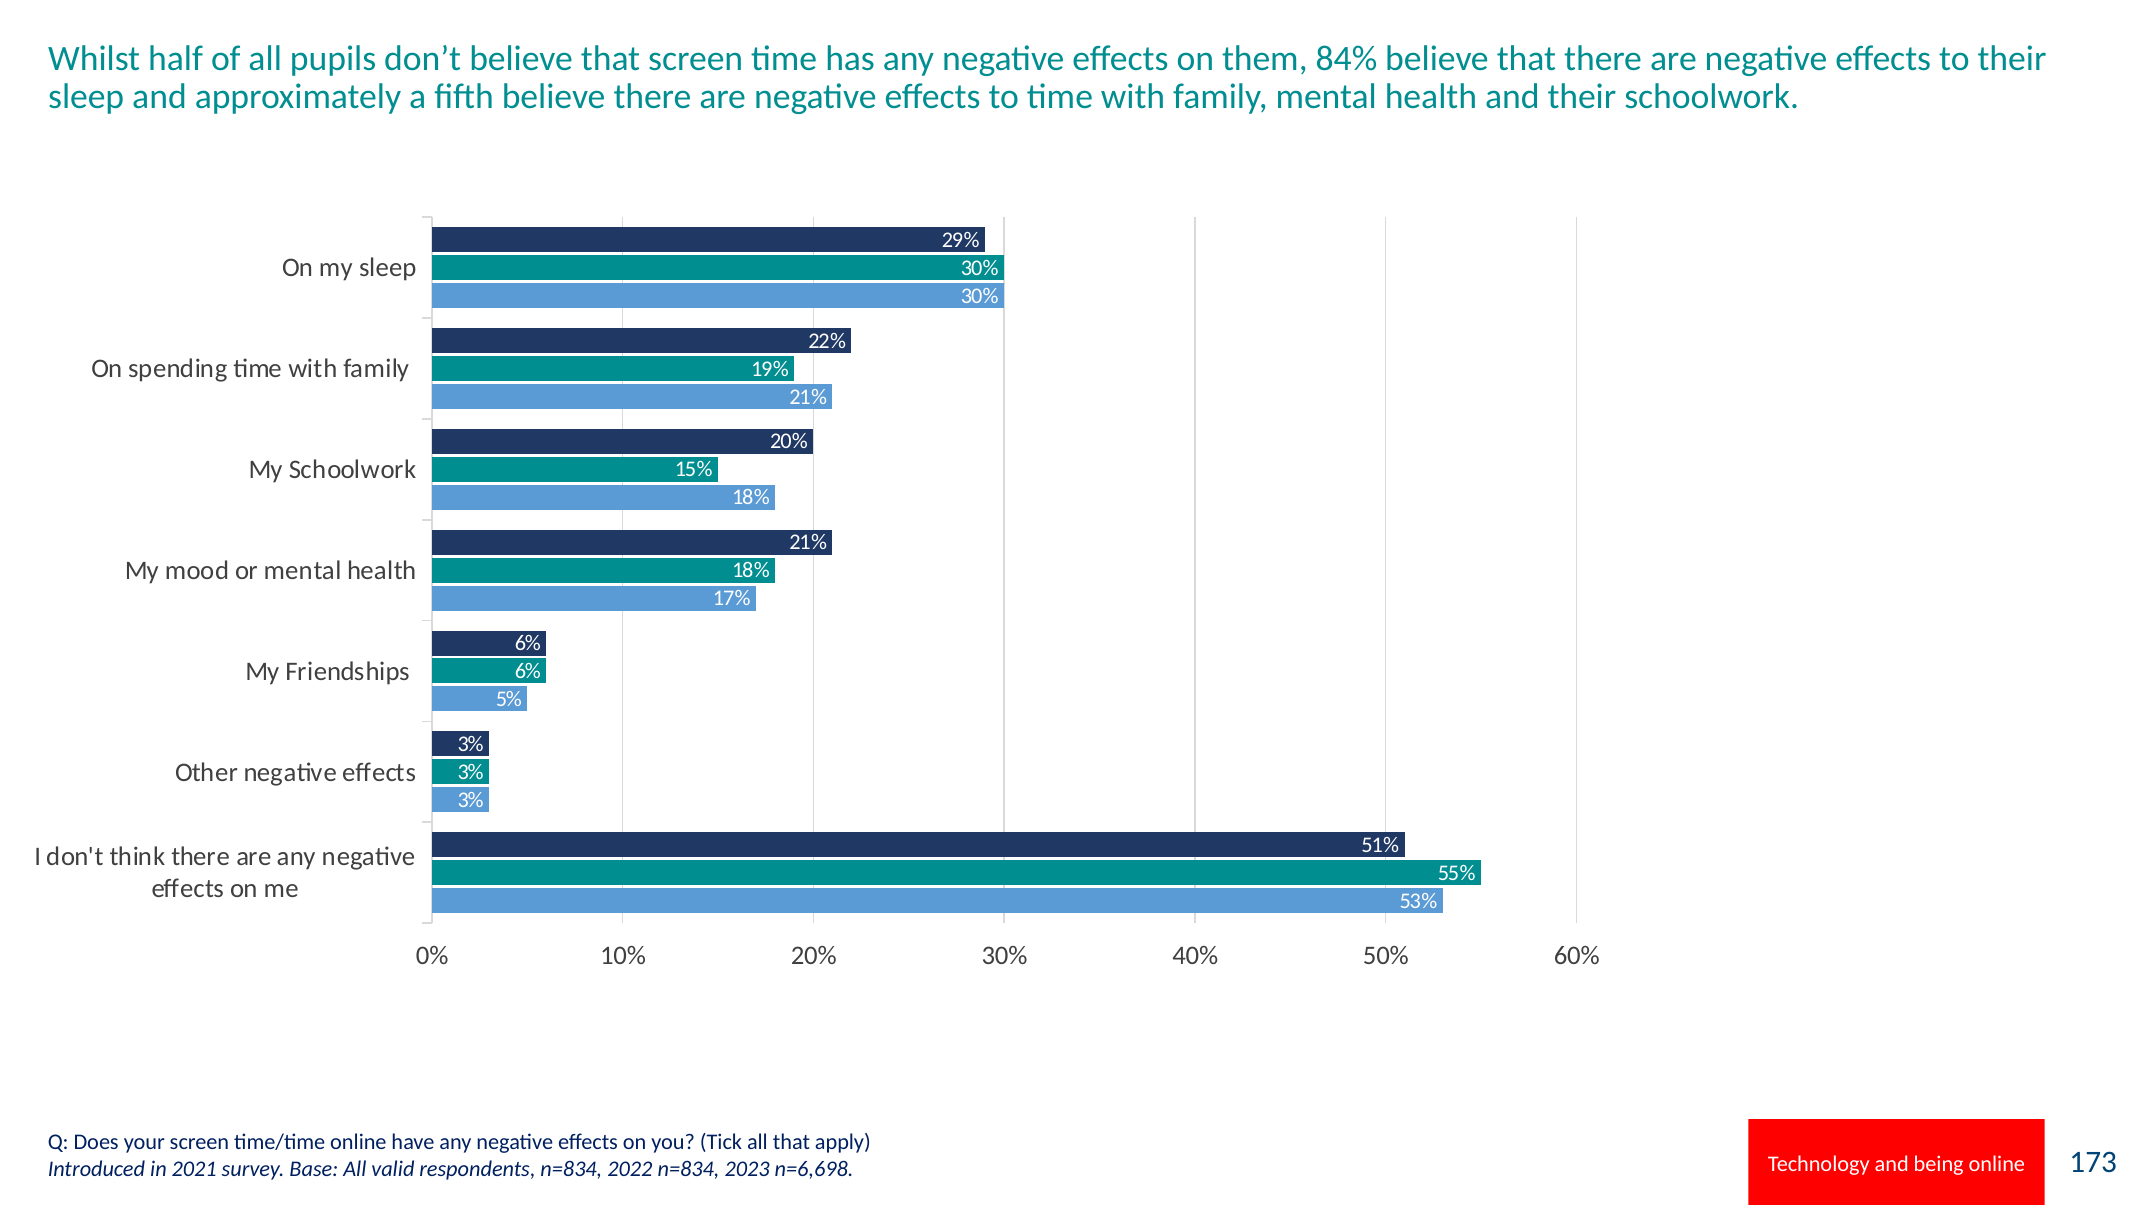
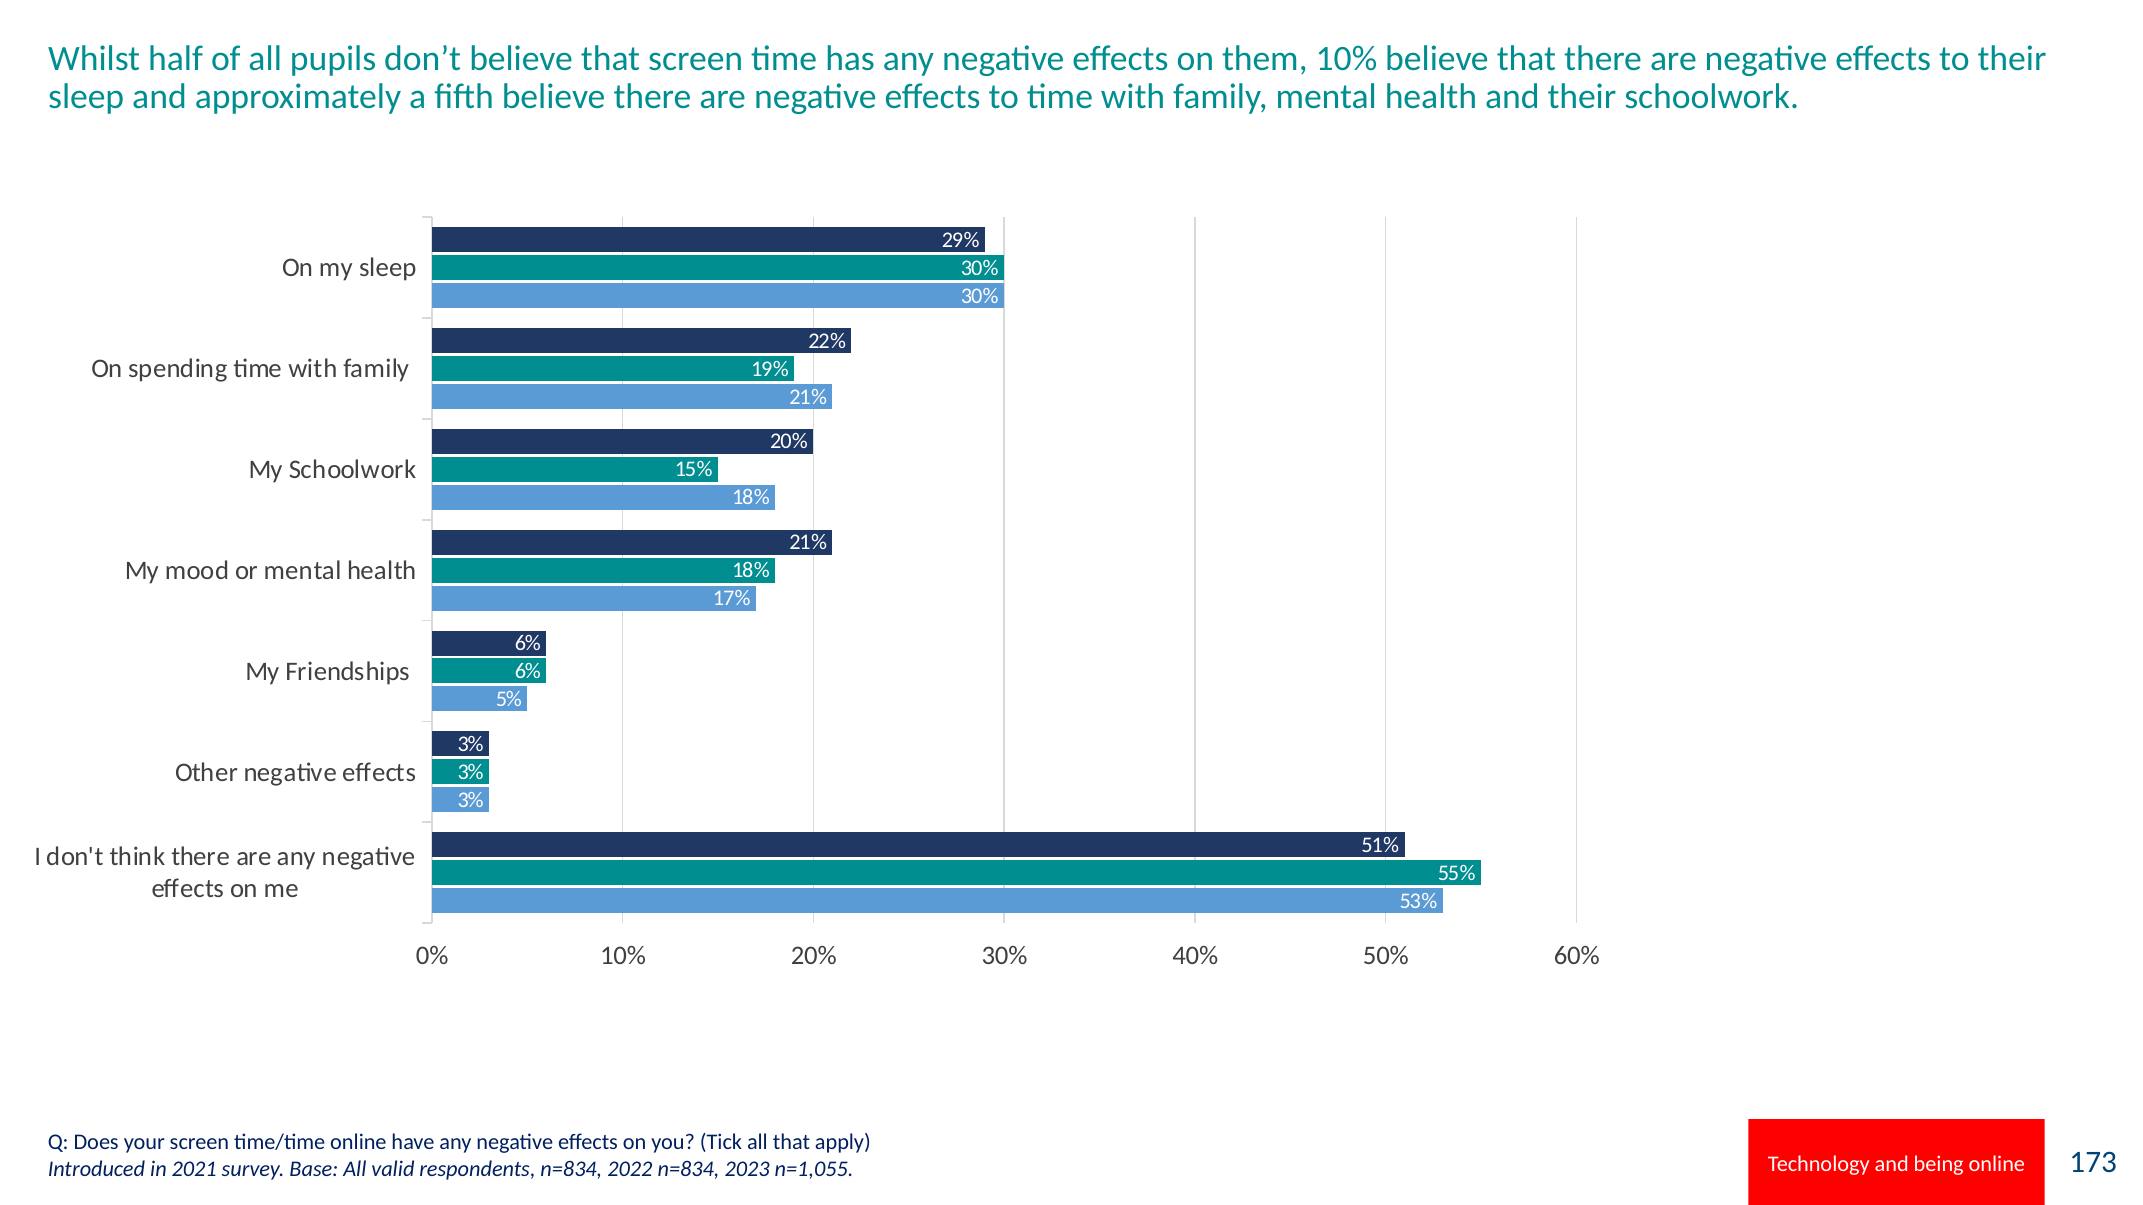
them 84%: 84% -> 10% (1346, 59)
n=6,698: n=6,698 -> n=1,055 (814, 1170)
